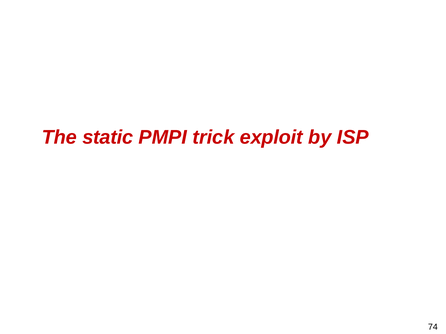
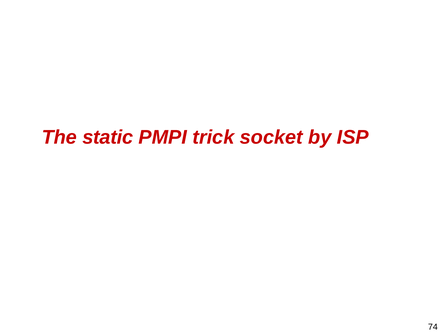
exploit: exploit -> socket (271, 138)
